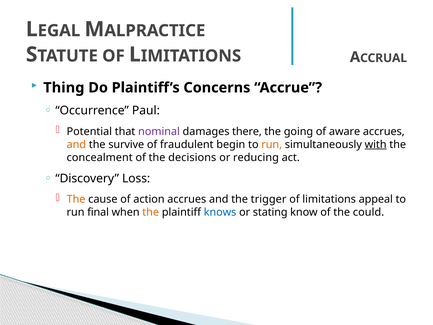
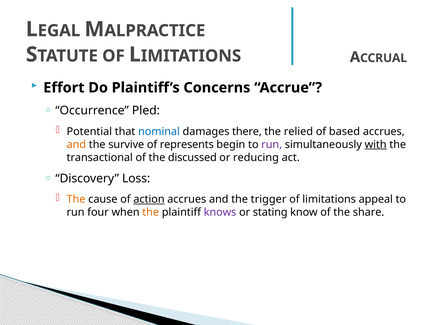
Thing: Thing -> Effort (64, 88)
Paul: Paul -> Pled (146, 111)
nominal colour: purple -> blue (159, 131)
going: going -> relied (298, 131)
aware: aware -> based (344, 131)
fraudulent: fraudulent -> represents (187, 144)
run colour: orange -> purple (272, 144)
concealment: concealment -> transactional (100, 157)
decisions: decisions -> discussed (192, 157)
action underline: none -> present (149, 199)
final: final -> four (98, 212)
knows colour: blue -> purple (220, 212)
could: could -> share (369, 212)
